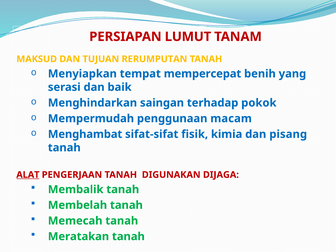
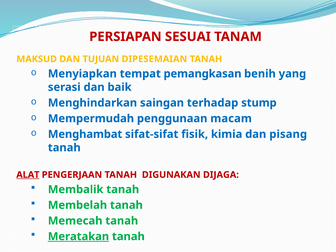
LUMUT: LUMUT -> SESUAI (188, 37)
RERUMPUTAN: RERUMPUTAN -> DIPESEMAIAN (154, 59)
mempercepat: mempercepat -> pemangkasan (203, 74)
pokok: pokok -> stump (259, 103)
Meratakan underline: none -> present (78, 236)
